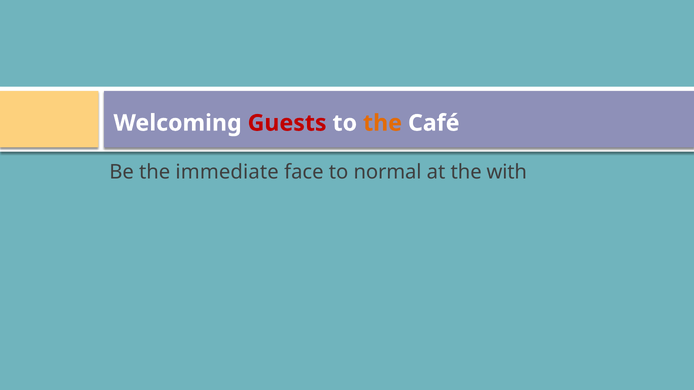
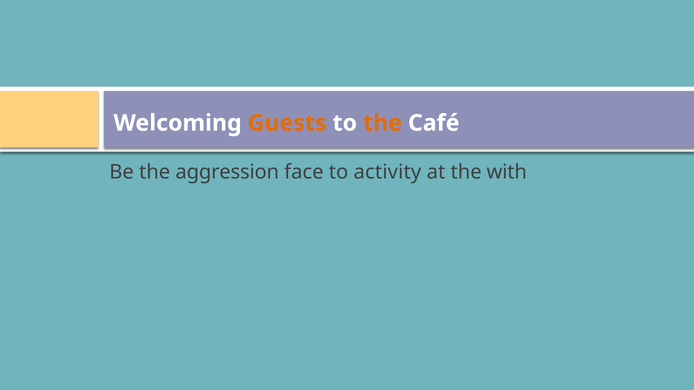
Guests colour: red -> orange (287, 123)
immediate: immediate -> aggression (227, 172)
normal: normal -> activity (387, 172)
